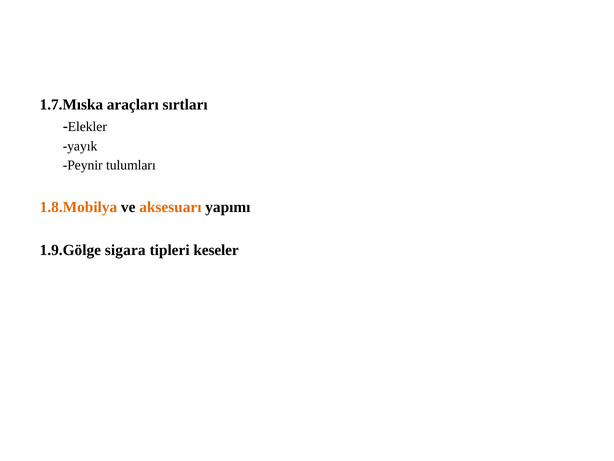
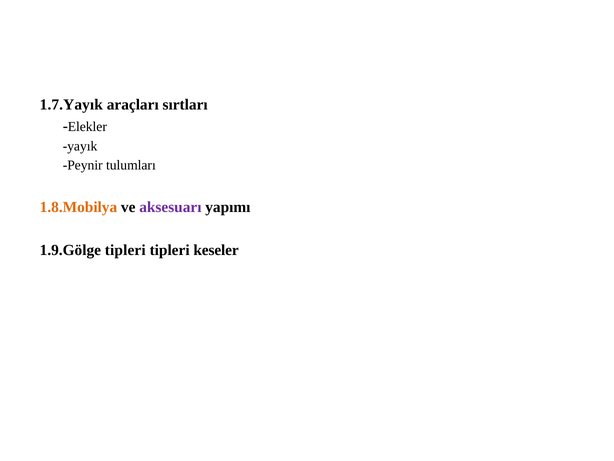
1.7.Mıska: 1.7.Mıska -> 1.7.Yayık (71, 104)
aksesuarı colour: orange -> purple (170, 207)
1.9.Gölge sigara: sigara -> tipleri (125, 250)
